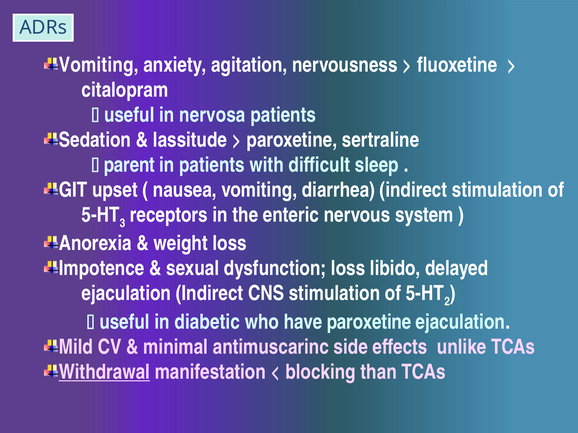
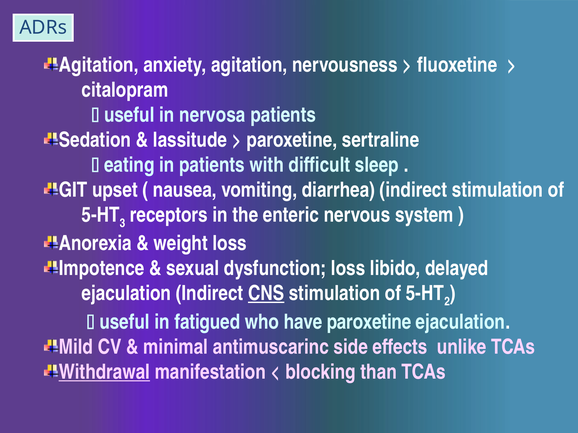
Vomiting: Vomiting -> Agitation (99, 65)
parent: parent -> eating (129, 165)
CNS underline: none -> present (266, 294)
diabetic: diabetic -> fatigued (207, 322)
